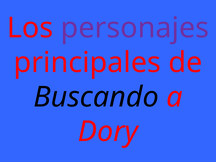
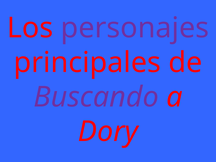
Buscando colour: black -> purple (96, 97)
